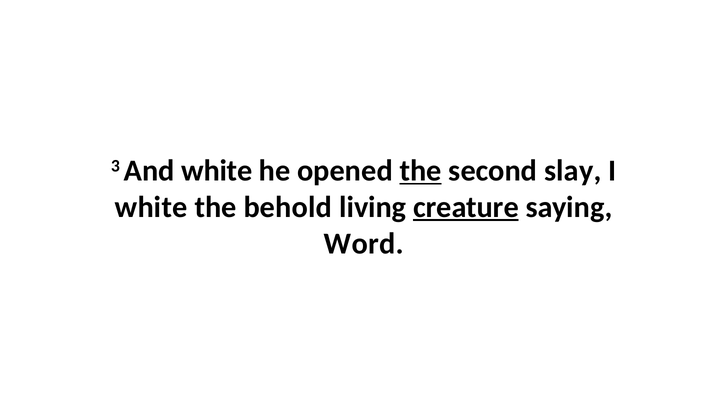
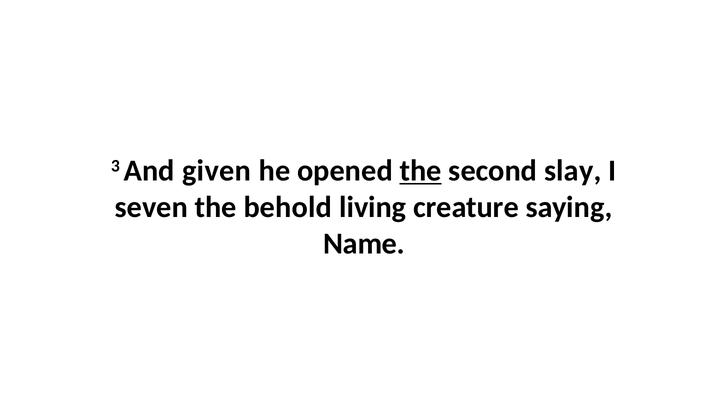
And white: white -> given (217, 170)
white: white -> seven (151, 207)
creature underline: present -> none (466, 207)
Word: Word -> Name (364, 243)
